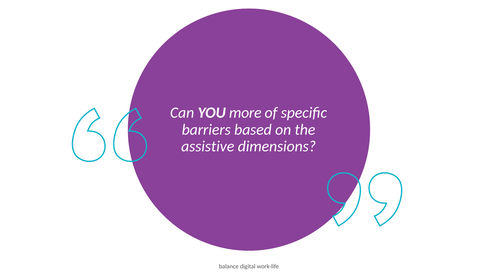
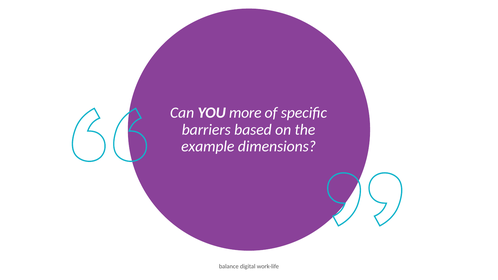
assistive: assistive -> example (208, 146)
